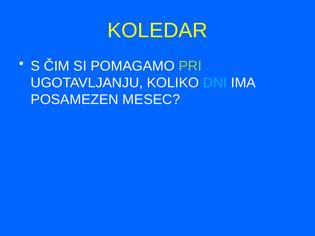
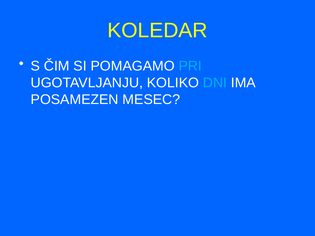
PRI colour: light green -> light blue (190, 66)
